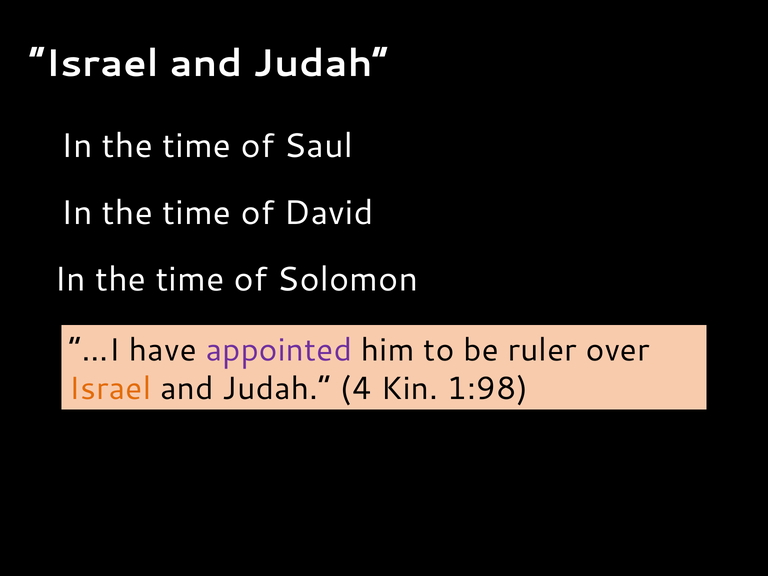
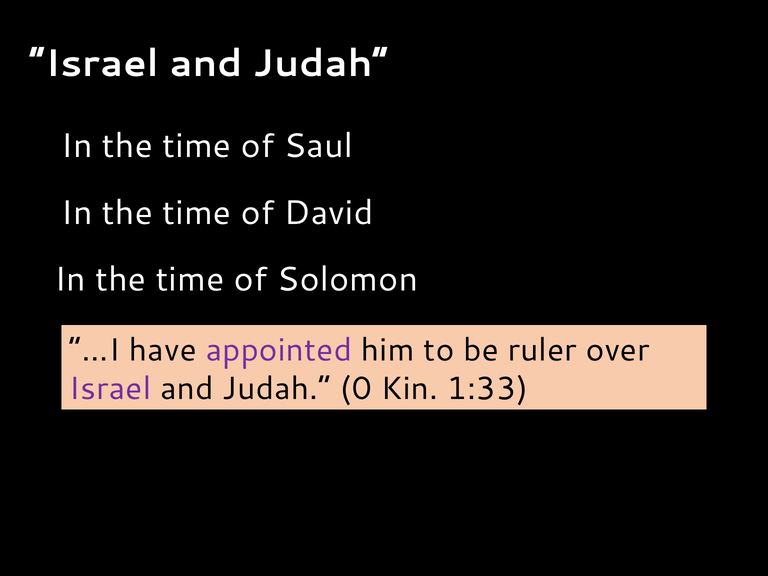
Israel colour: orange -> purple (110, 389)
4: 4 -> 0 (356, 389)
1:98: 1:98 -> 1:33 (487, 389)
